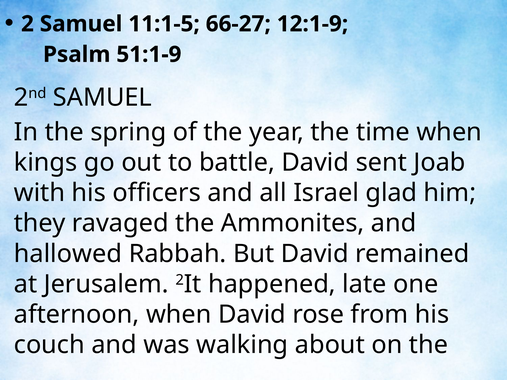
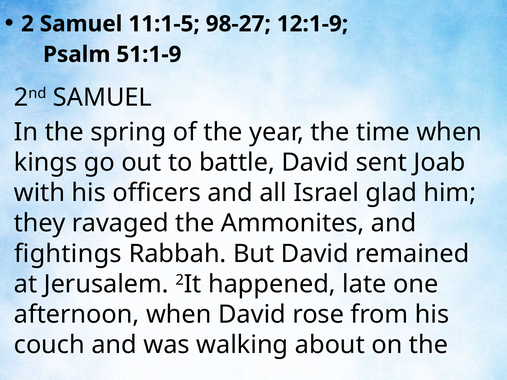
66-27: 66-27 -> 98-27 (238, 24)
hallowed: hallowed -> fightings (68, 254)
